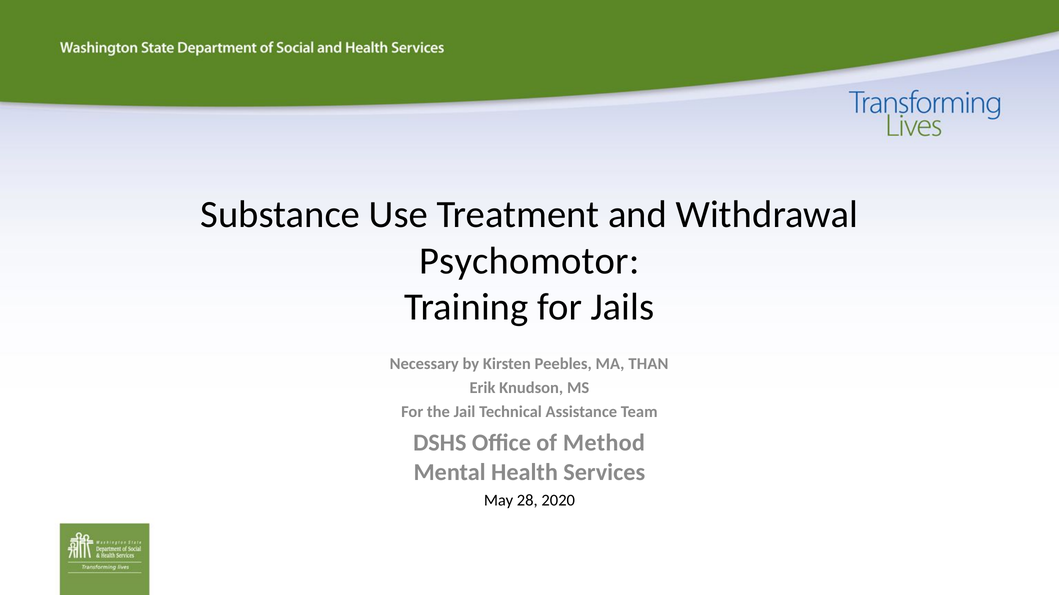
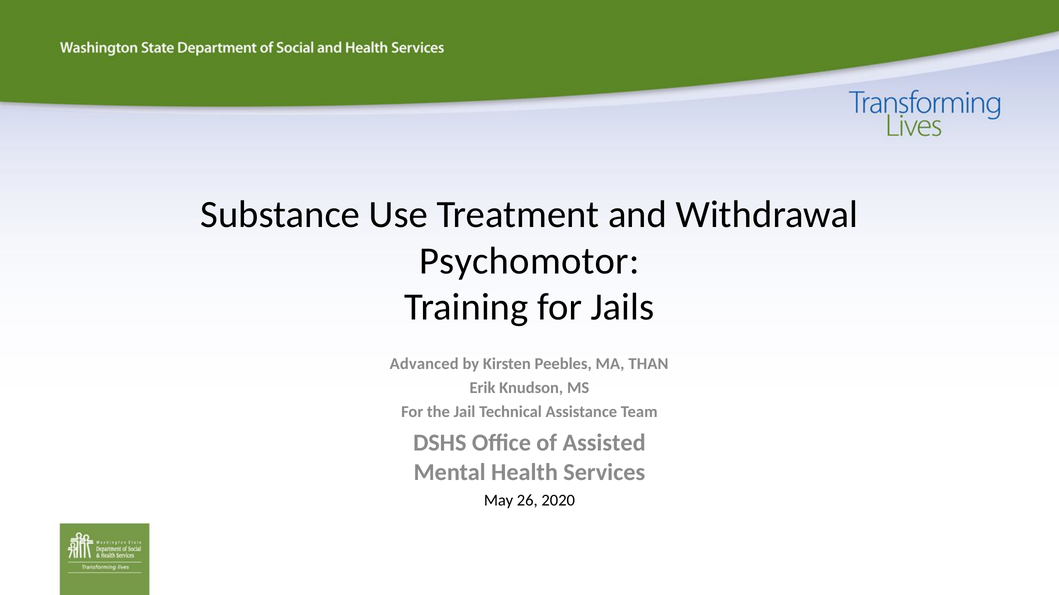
Necessary: Necessary -> Advanced (424, 364)
Method: Method -> Assisted (604, 443)
28: 28 -> 26 (527, 501)
